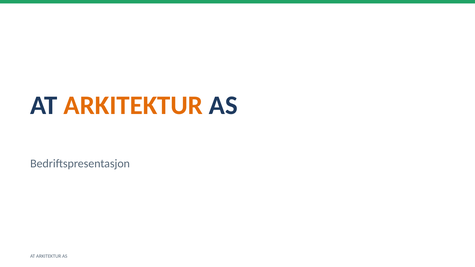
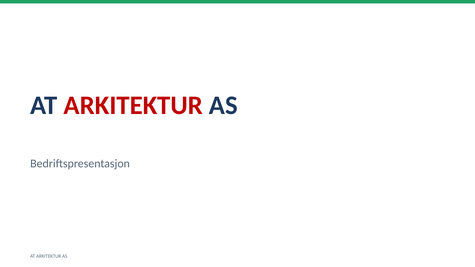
ARKITEKTUR colour: orange -> red (133, 105)
